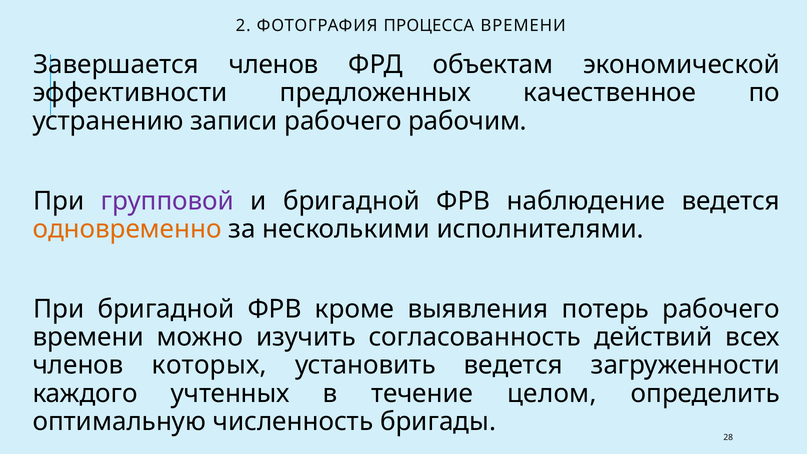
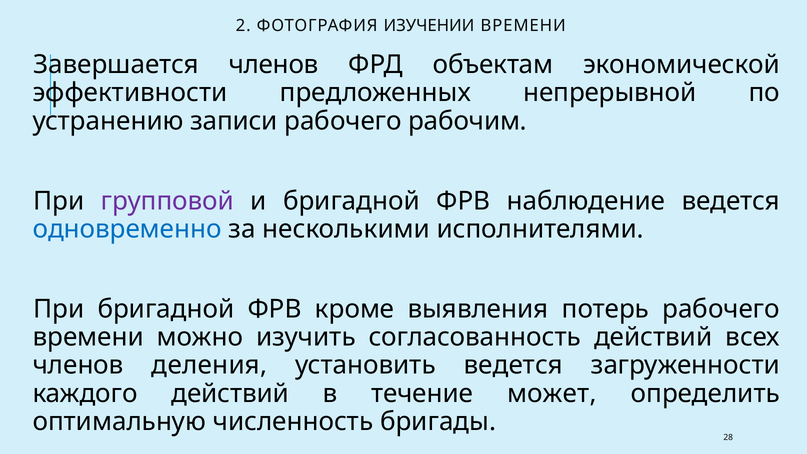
ПРОЦЕССА: ПРОЦЕССА -> ИЗУЧЕНИИ (429, 26)
качественное: качественное -> непрерывной (610, 93)
одновременно colour: orange -> blue (127, 229)
которых: которых -> деления (209, 365)
каждого учтенных: учтенных -> действий (230, 393)
целом: целом -> может (552, 393)
